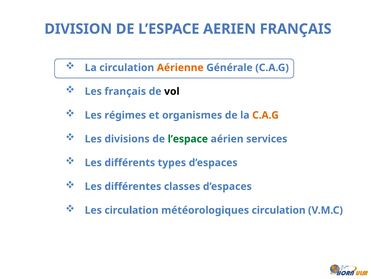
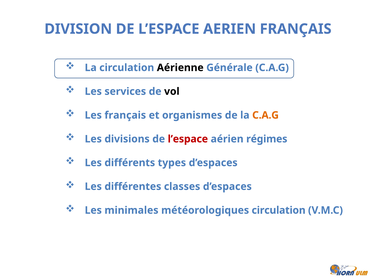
Aérienne colour: orange -> black (180, 67)
Les français: français -> services (125, 91)
Les régimes: régimes -> français (125, 115)
l’espace colour: green -> red (188, 139)
services: services -> régimes (267, 139)
Les circulation: circulation -> minimales (131, 210)
